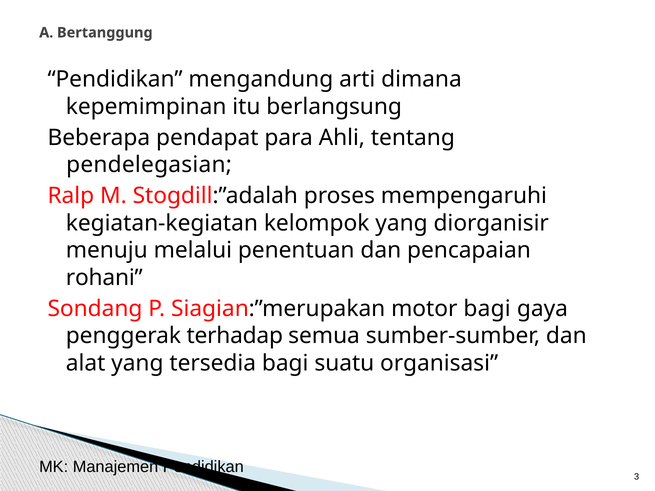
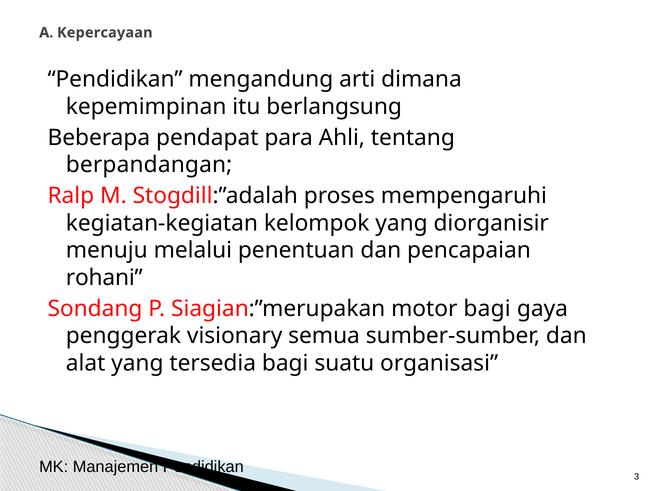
Bertanggung: Bertanggung -> Kepercayaan (105, 33)
pendelegasian: pendelegasian -> berpandangan (149, 165)
terhadap: terhadap -> visionary (235, 336)
